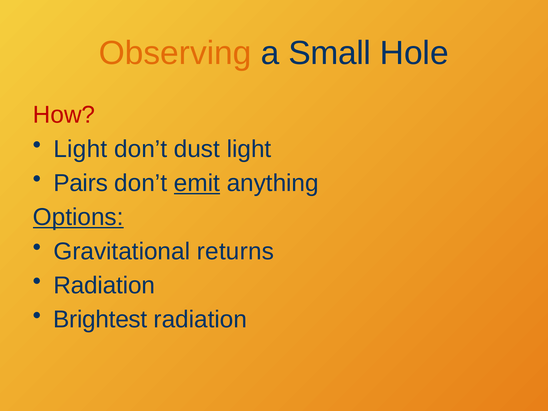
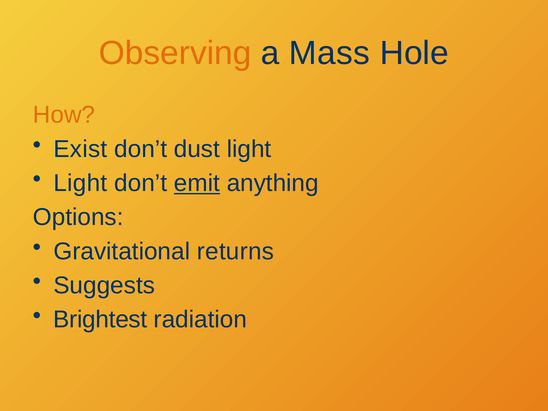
Small: Small -> Mass (329, 53)
How colour: red -> orange (64, 115)
Light: Light -> Exist (80, 149)
Pairs: Pairs -> Light (80, 183)
Options underline: present -> none (78, 217)
Radiation: Radiation -> Suggests (104, 286)
